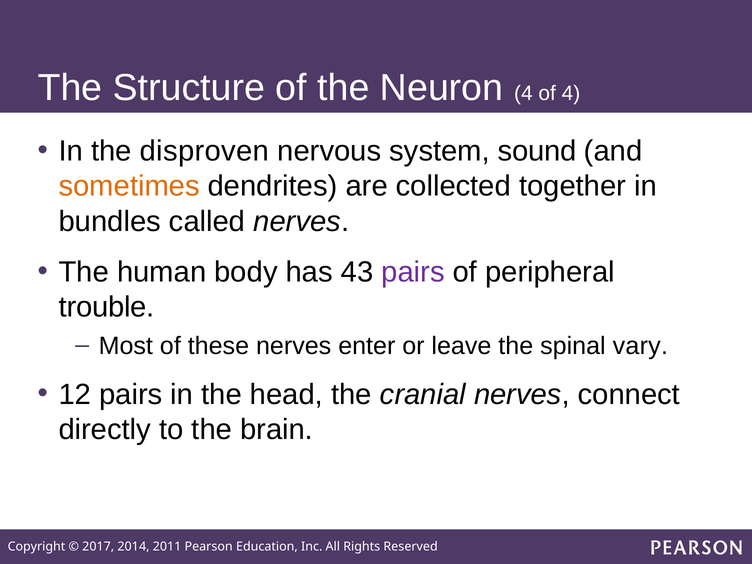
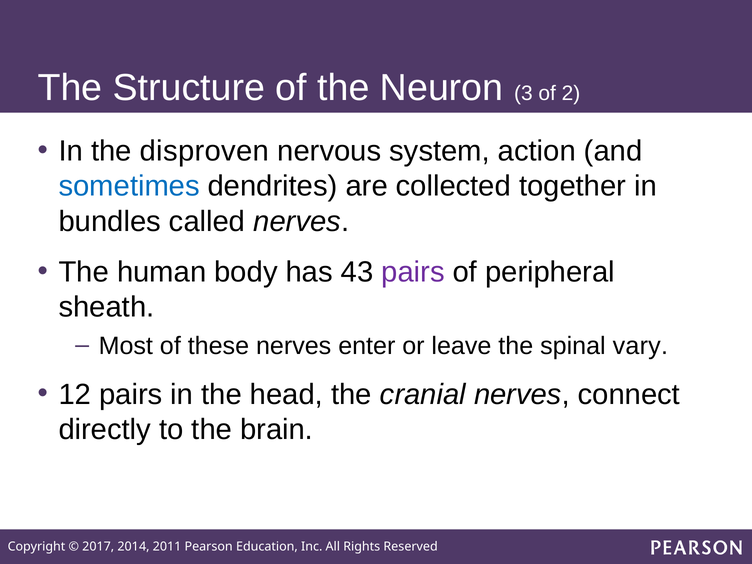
Neuron 4: 4 -> 3 (523, 93)
of 4: 4 -> 2 (571, 93)
sound: sound -> action (537, 151)
sometimes colour: orange -> blue (129, 186)
trouble: trouble -> sheath (106, 307)
